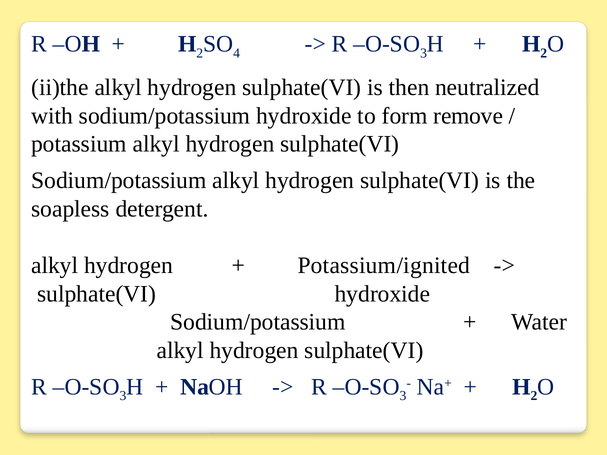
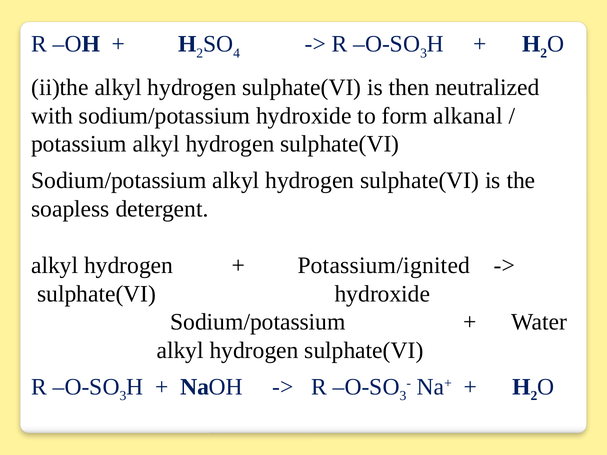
remove: remove -> alkanal (468, 116)
